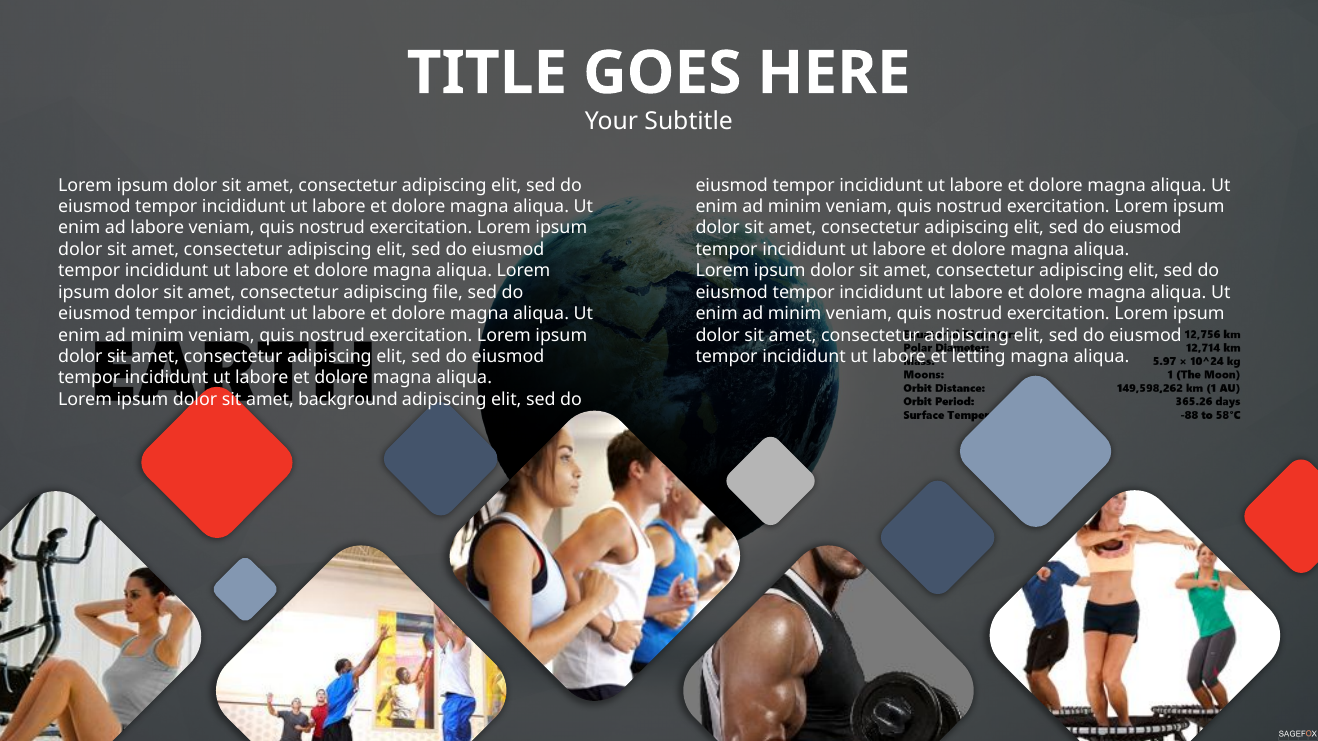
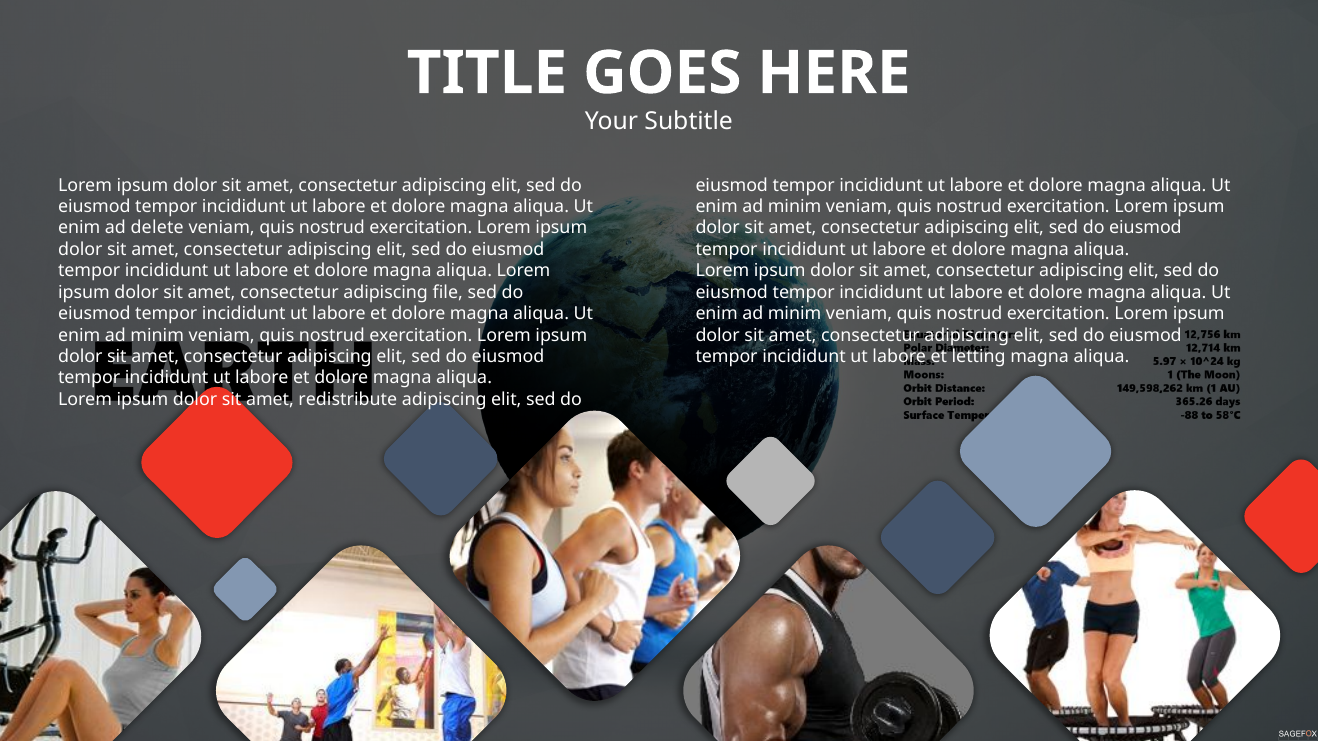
ad labore: labore -> delete (157, 228)
background: background -> redistribute (348, 400)
